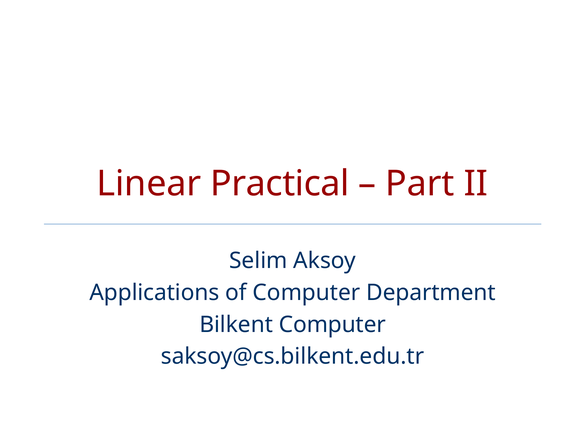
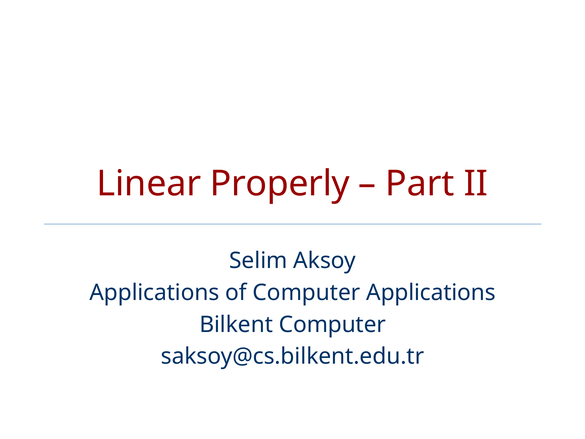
Practical: Practical -> Properly (280, 184)
Computer Department: Department -> Applications (431, 292)
